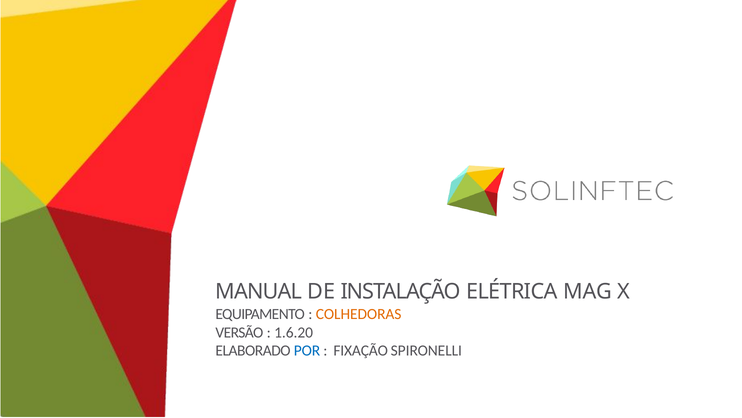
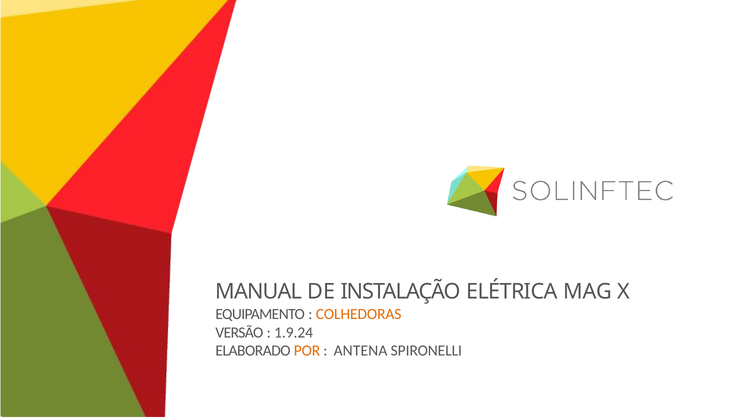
1.6.20: 1.6.20 -> 1.9.24 (294, 332)
POR colour: blue -> orange (307, 350)
FIXAÇÃO: FIXAÇÃO -> ANTENA (360, 350)
